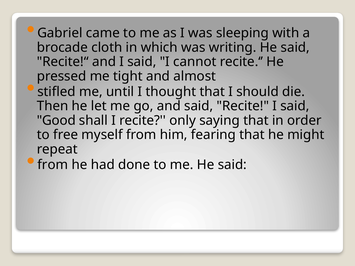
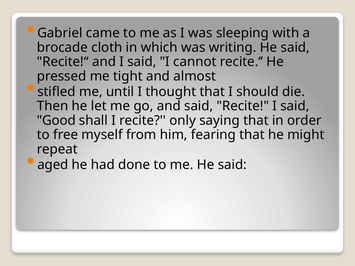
from: from -> aged (53, 165)
